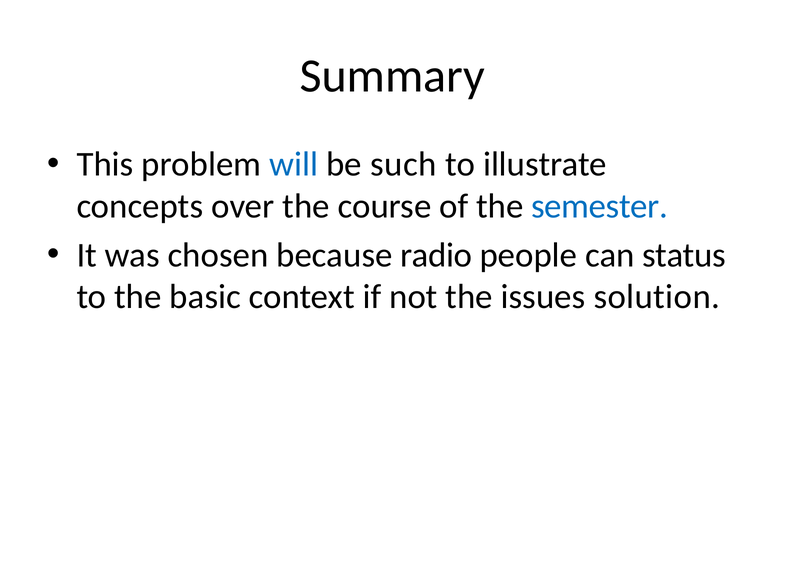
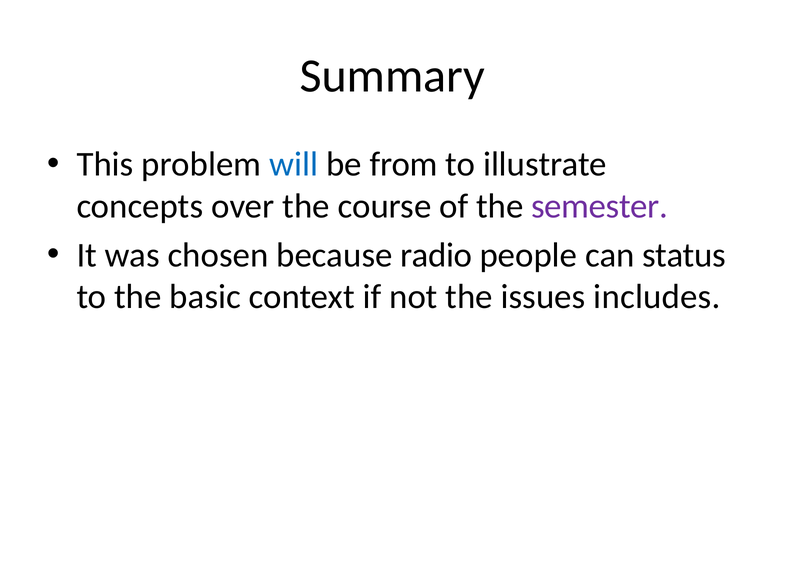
such: such -> from (404, 165)
semester colour: blue -> purple (600, 207)
solution: solution -> includes (657, 297)
